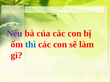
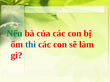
Nếu colour: purple -> green (14, 34)
